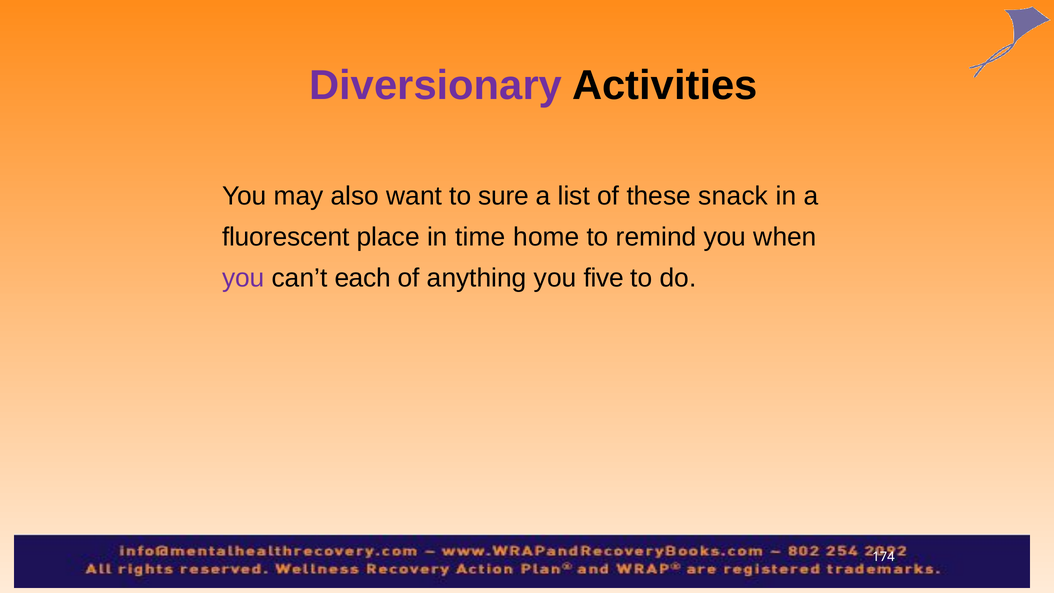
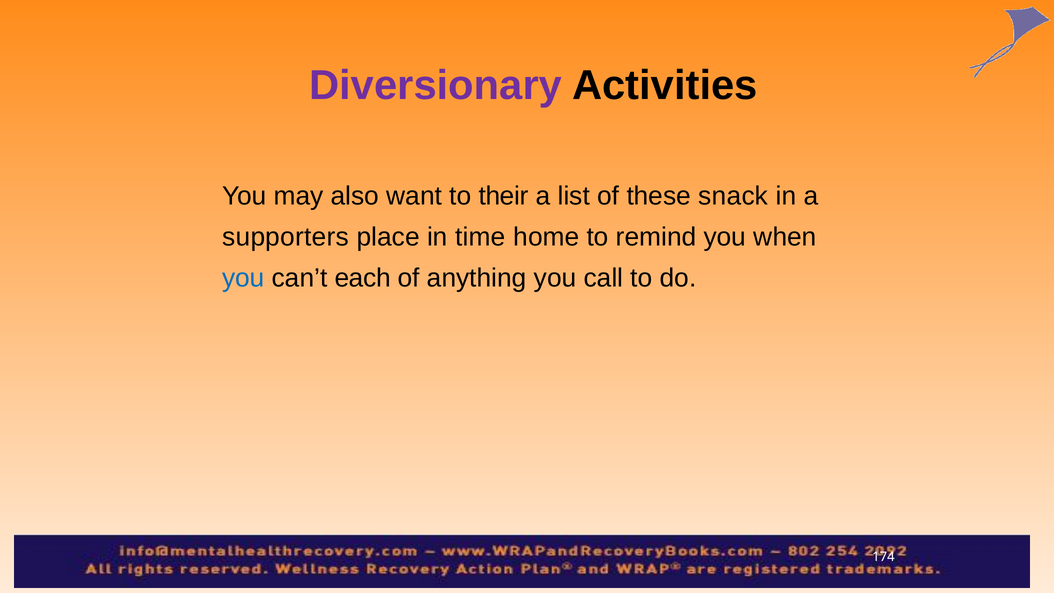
sure: sure -> their (504, 196)
fluorescent: fluorescent -> supporters (286, 237)
you colour: purple -> blue (243, 278)
five: five -> call (603, 278)
